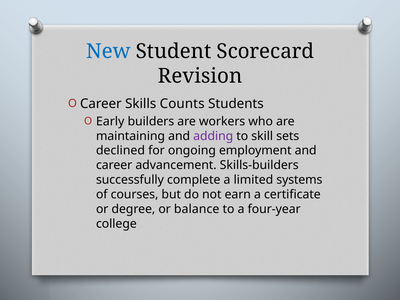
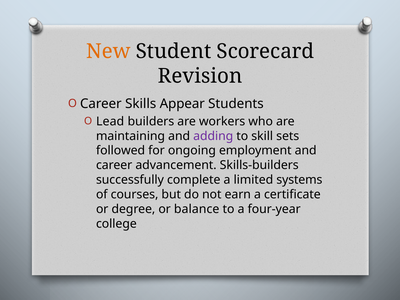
New colour: blue -> orange (108, 52)
Counts: Counts -> Appear (182, 104)
Early: Early -> Lead (110, 121)
declined: declined -> followed (121, 151)
